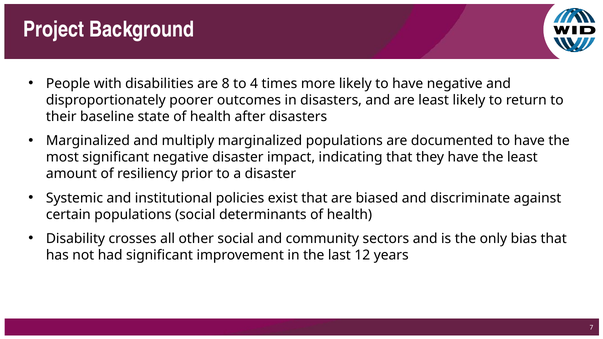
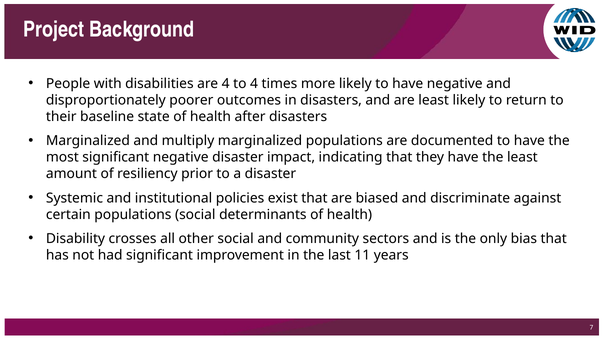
are 8: 8 -> 4 (226, 84)
12: 12 -> 11 (362, 255)
